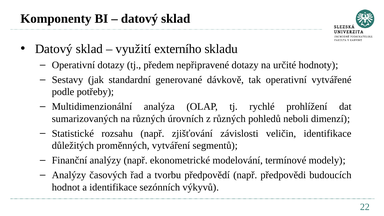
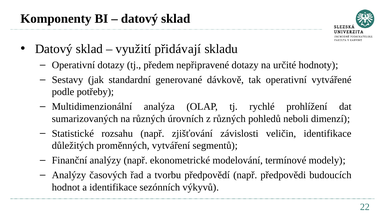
externího: externího -> přidávají (178, 49)
